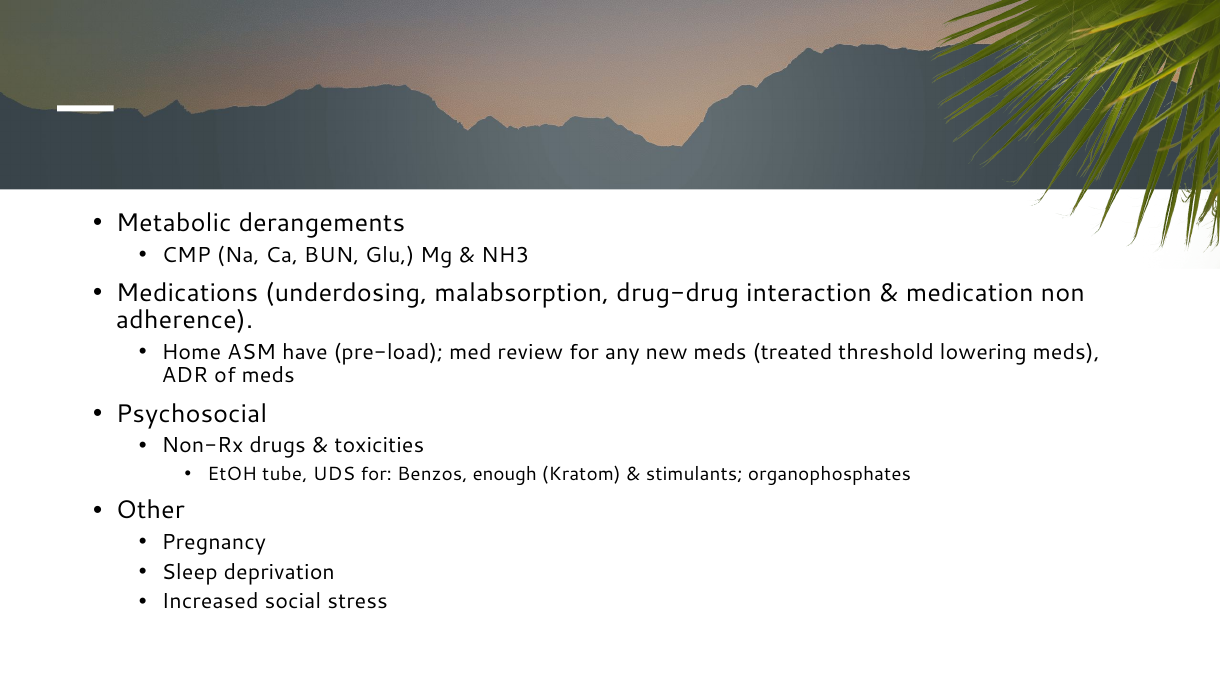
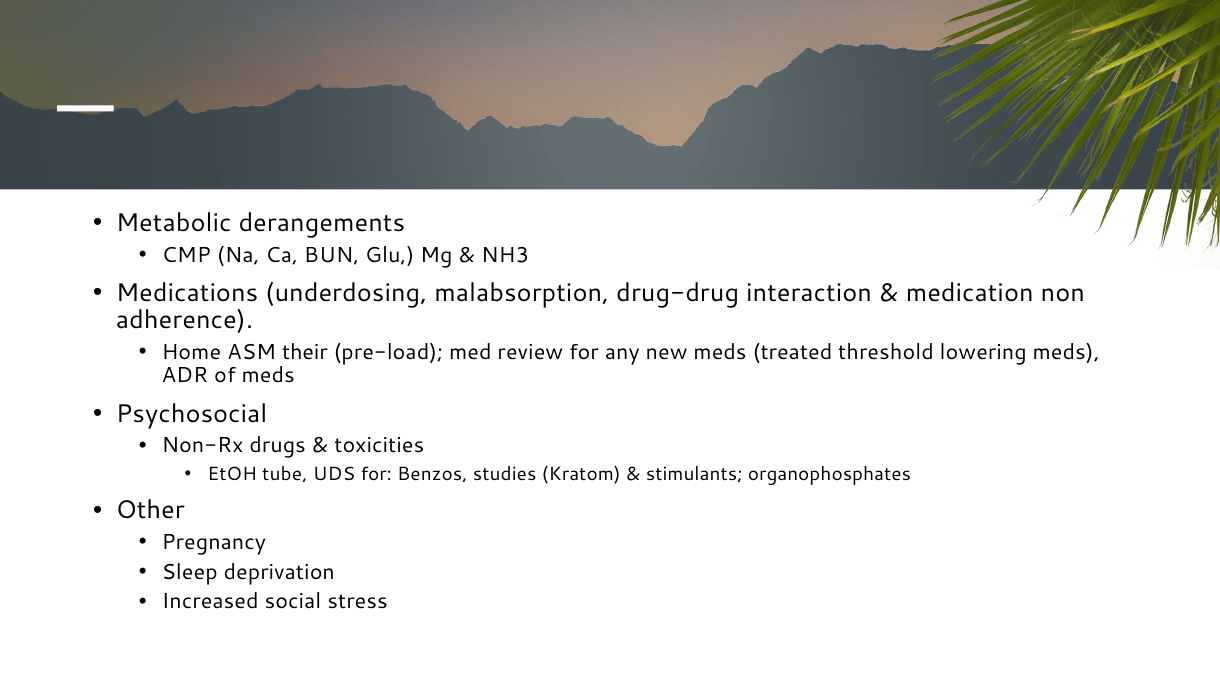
have: have -> their (305, 352)
enough: enough -> studies (505, 474)
